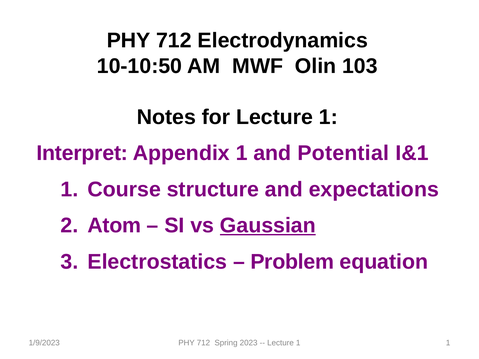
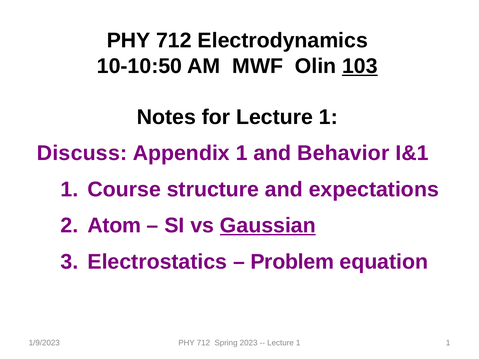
103 underline: none -> present (360, 66)
Interpret: Interpret -> Discuss (82, 153)
Potential: Potential -> Behavior (343, 153)
